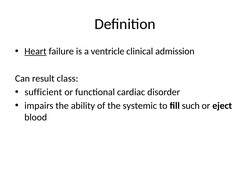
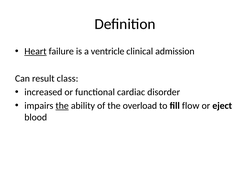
sufficient: sufficient -> increased (43, 92)
the underline: none -> present (62, 106)
systemic: systemic -> overload (140, 106)
such: such -> flow (191, 106)
